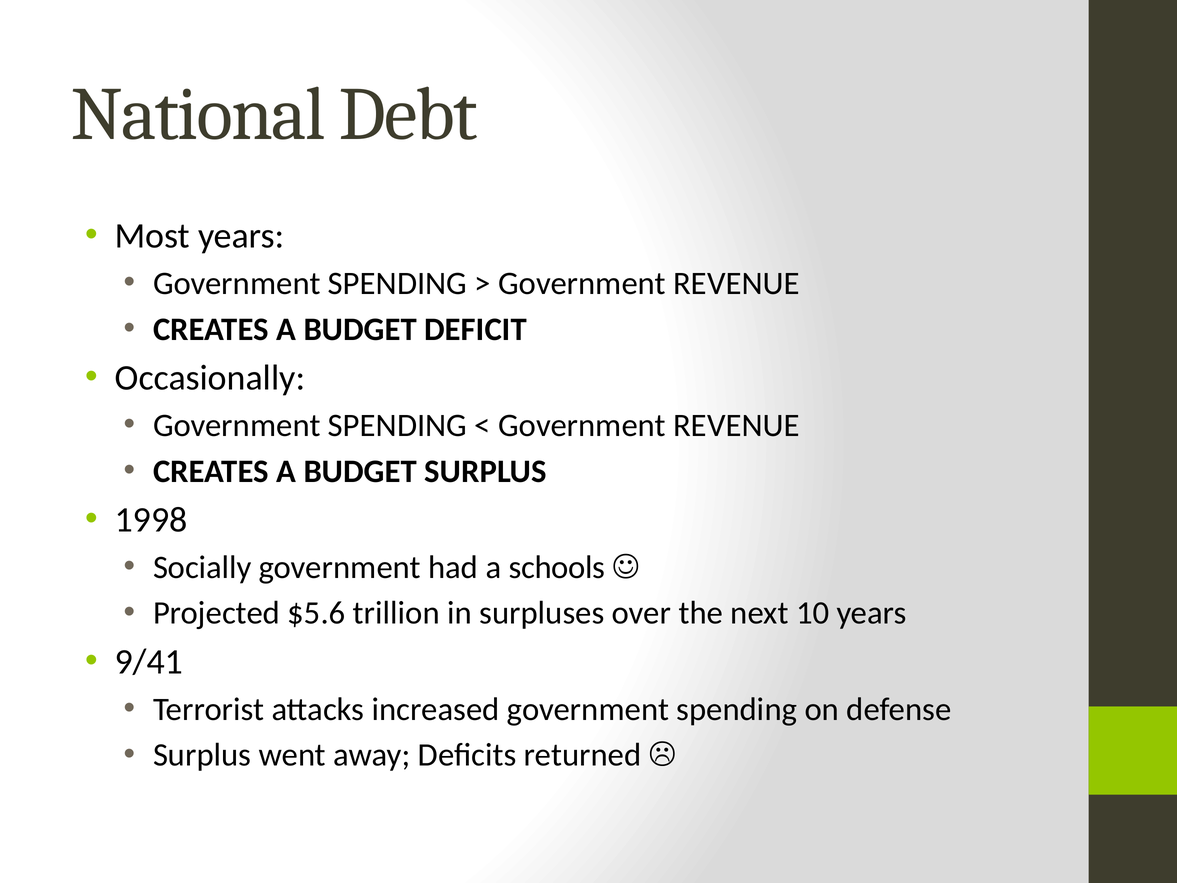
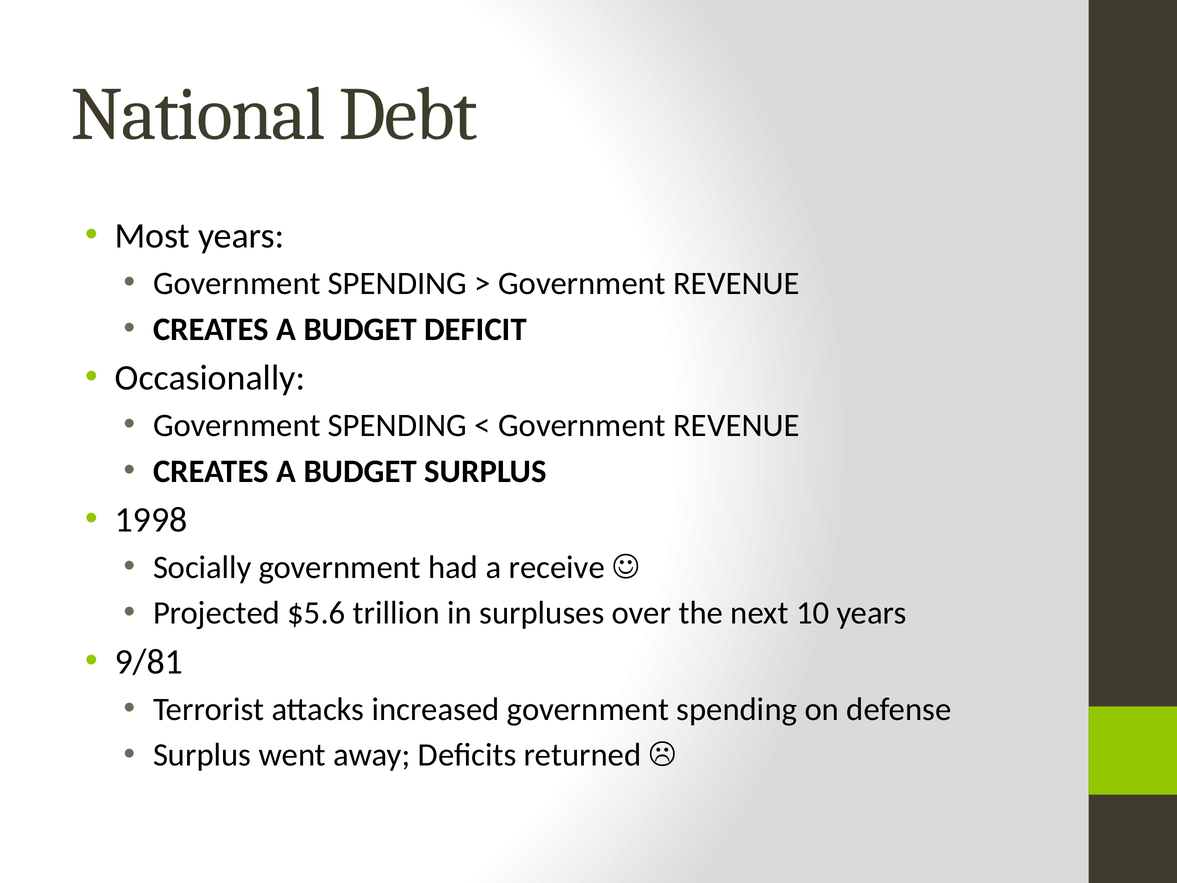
schools: schools -> receive (557, 567)
9/41: 9/41 -> 9/81 (149, 662)
